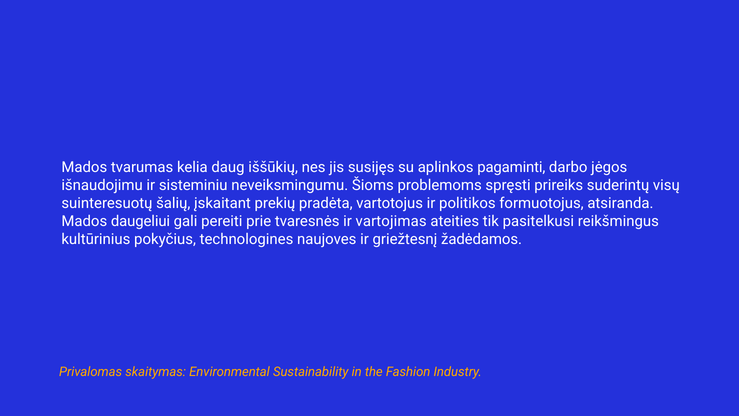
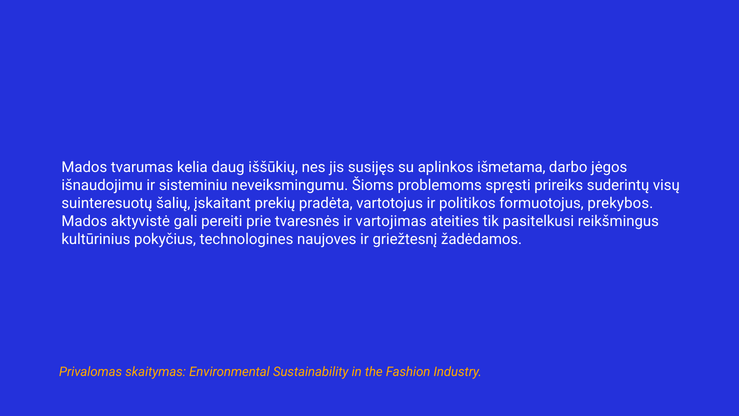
pagaminti: pagaminti -> išmetama (511, 167)
atsiranda: atsiranda -> prekybos (620, 203)
daugeliui: daugeliui -> aktyvistė (140, 221)
